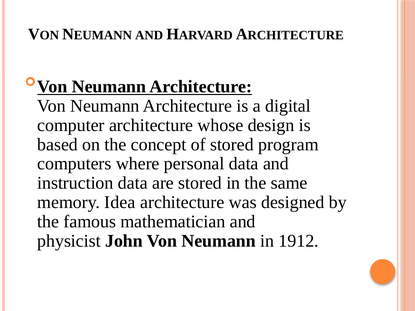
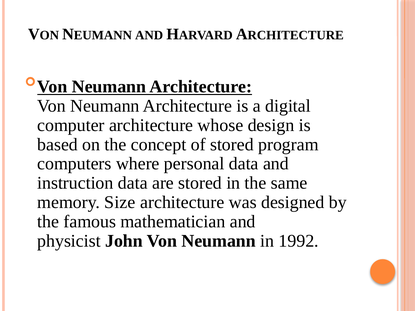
Idea: Idea -> Size (120, 203)
1912: 1912 -> 1992 (299, 241)
